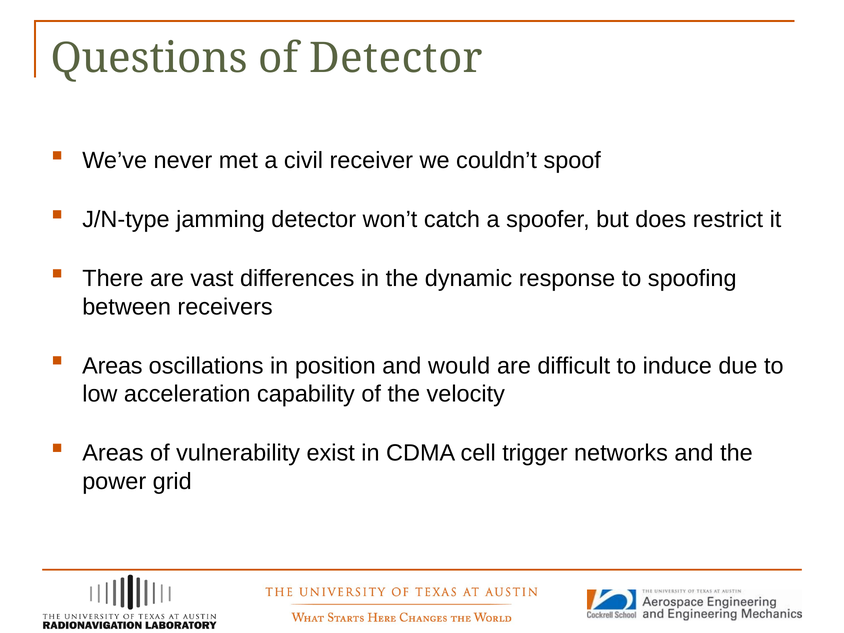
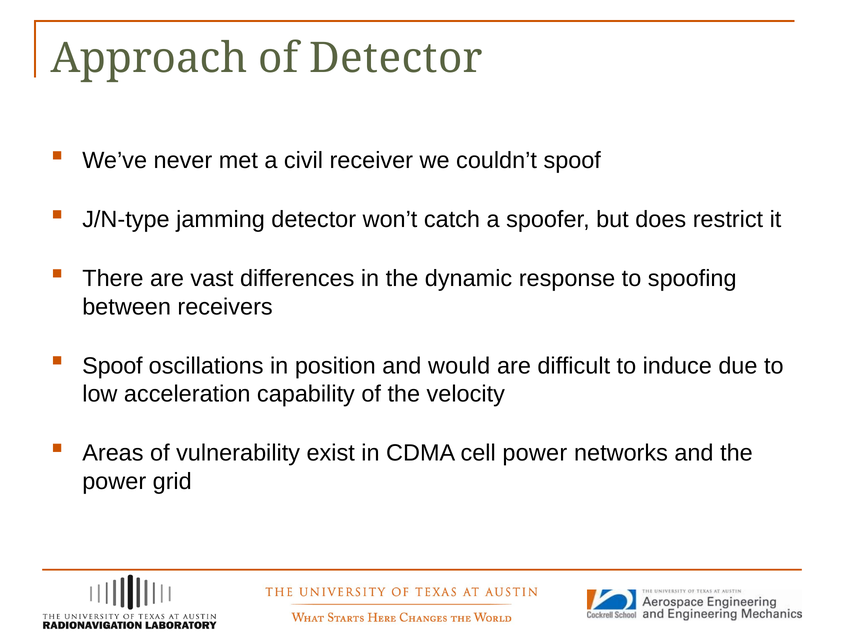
Questions: Questions -> Approach (149, 58)
Areas: Areas -> Spoof (112, 366)
cell trigger: trigger -> power (535, 453)
